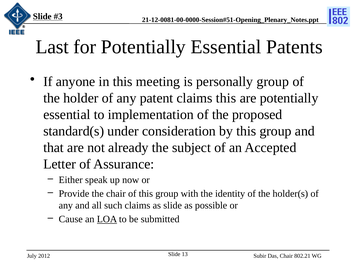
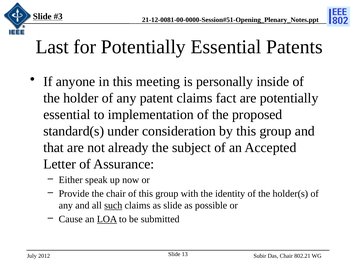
personally group: group -> inside (273, 82)
claims this: this -> fact (226, 98)
such underline: none -> present (113, 205)
